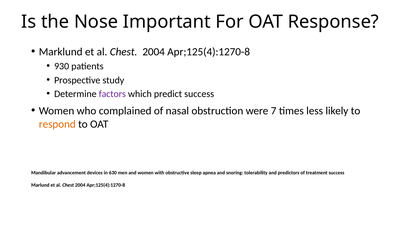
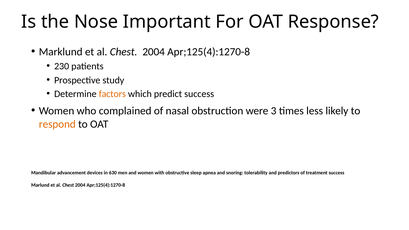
930: 930 -> 230 (62, 66)
factors colour: purple -> orange (112, 94)
7: 7 -> 3 (274, 111)
